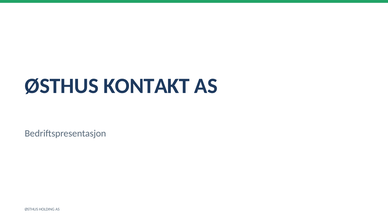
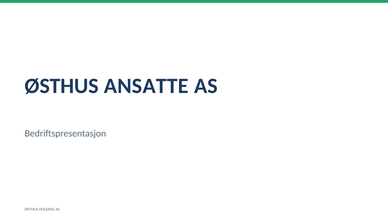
KONTAKT: KONTAKT -> ANSATTE (146, 86)
